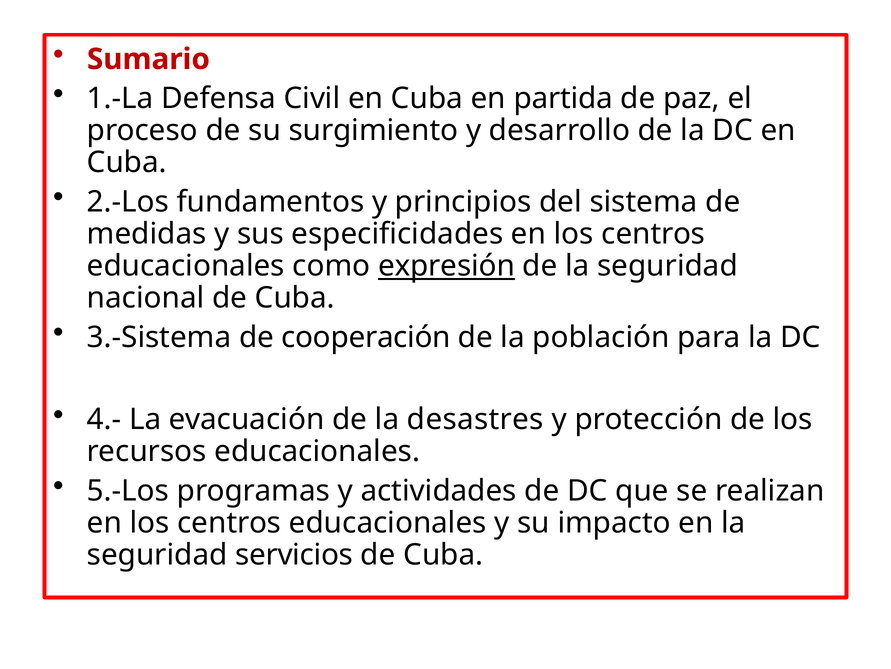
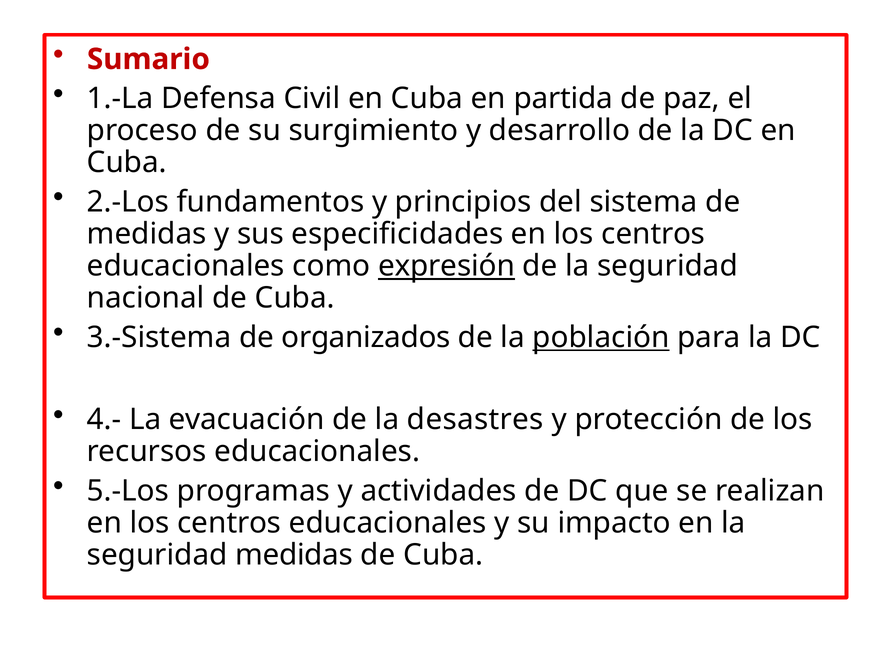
cooperación: cooperación -> organizados (366, 337)
población underline: none -> present (601, 337)
seguridad servicios: servicios -> medidas (294, 554)
